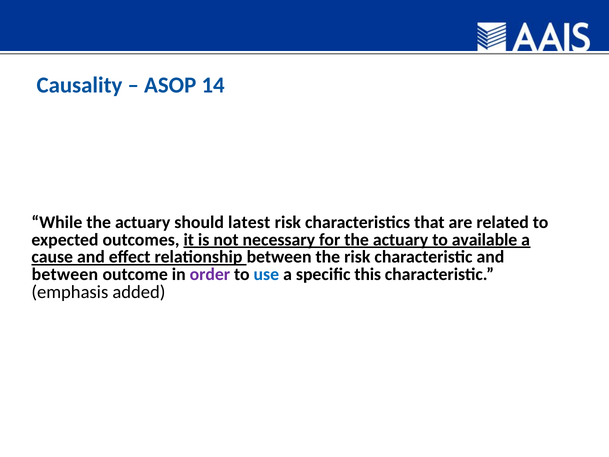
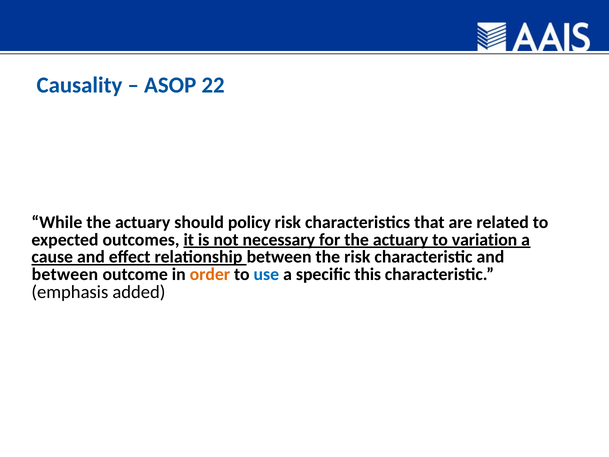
14: 14 -> 22 (213, 85)
latest: latest -> policy (249, 222)
available: available -> variation (485, 240)
order colour: purple -> orange (210, 274)
